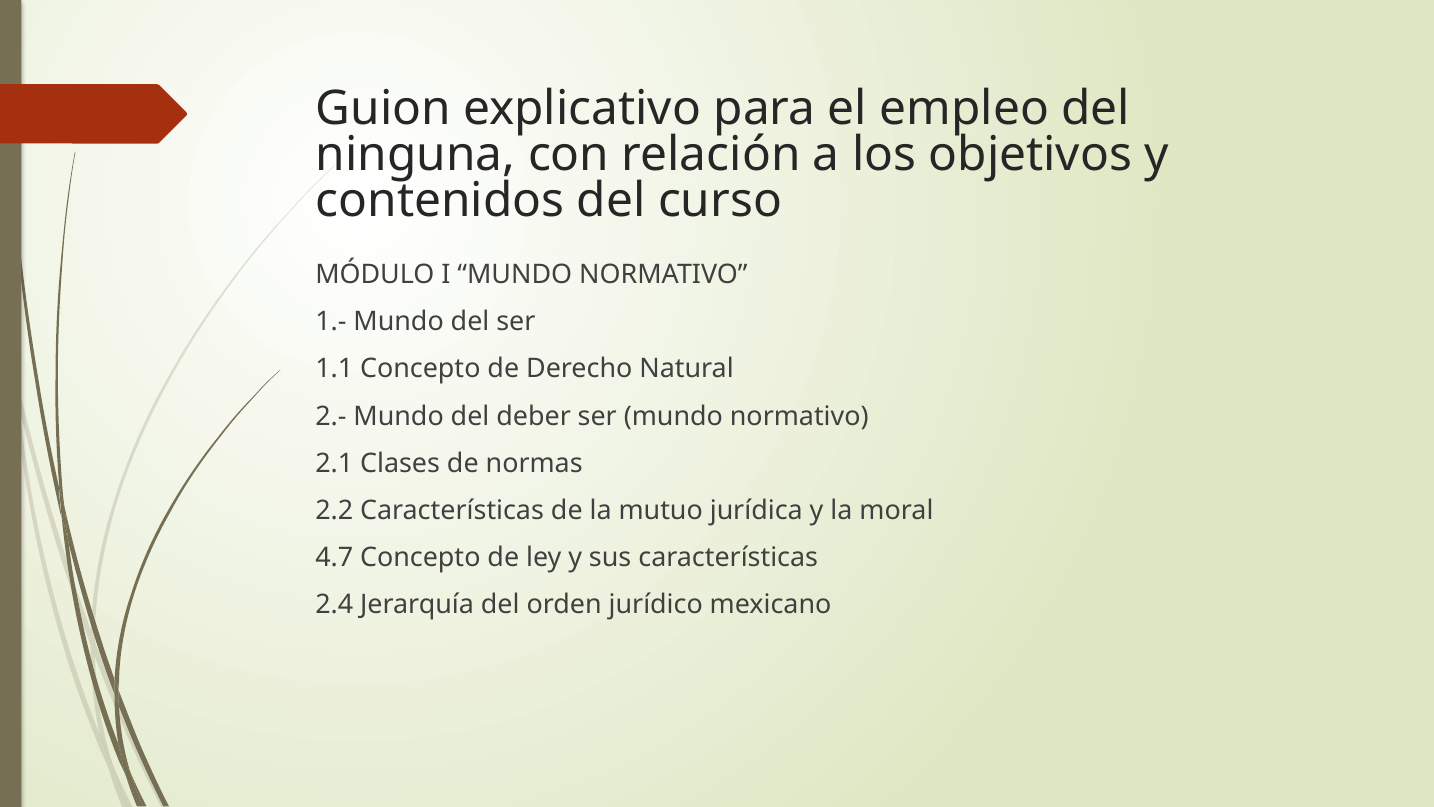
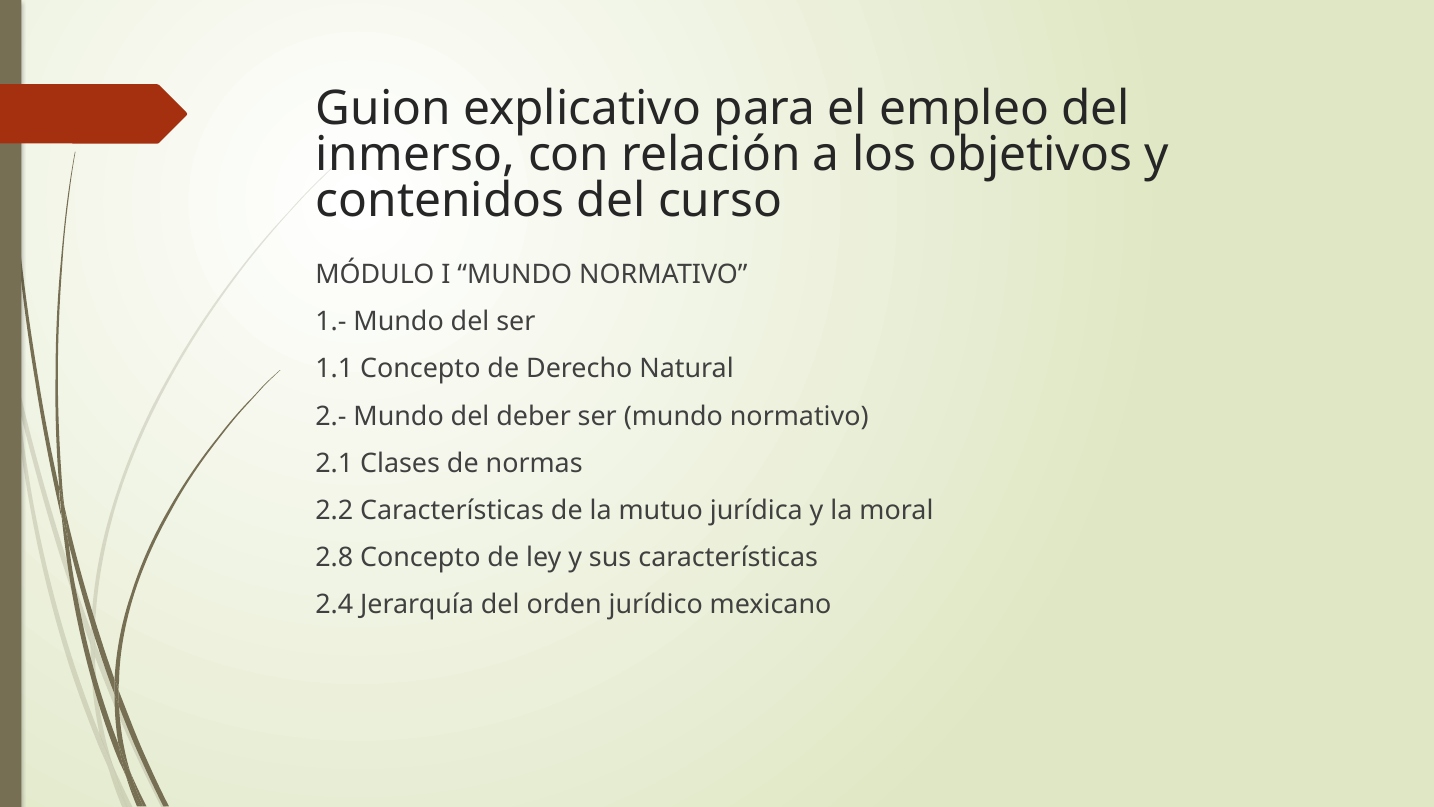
ninguna: ninguna -> inmerso (416, 155)
4.7: 4.7 -> 2.8 (334, 558)
